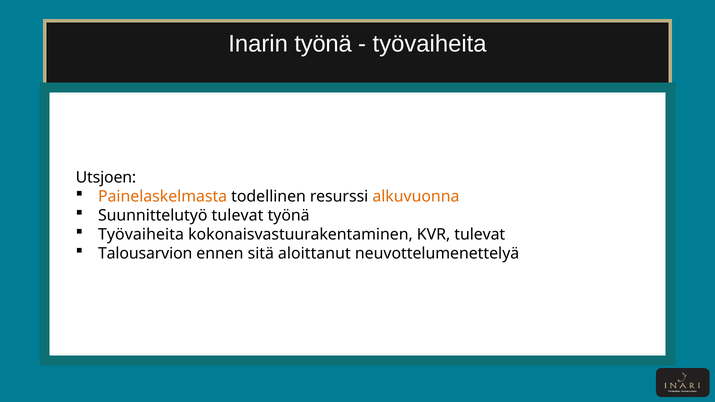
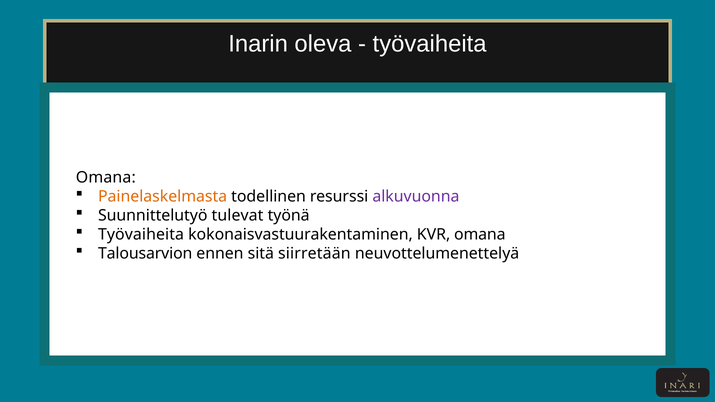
Inarin työnä: työnä -> oleva (323, 44)
Utsjoen: Utsjoen -> Omana (106, 178)
alkuvuonna colour: orange -> purple (416, 197)
KVR tulevat: tulevat -> omana (480, 235)
aloittanut: aloittanut -> siirretään (314, 254)
